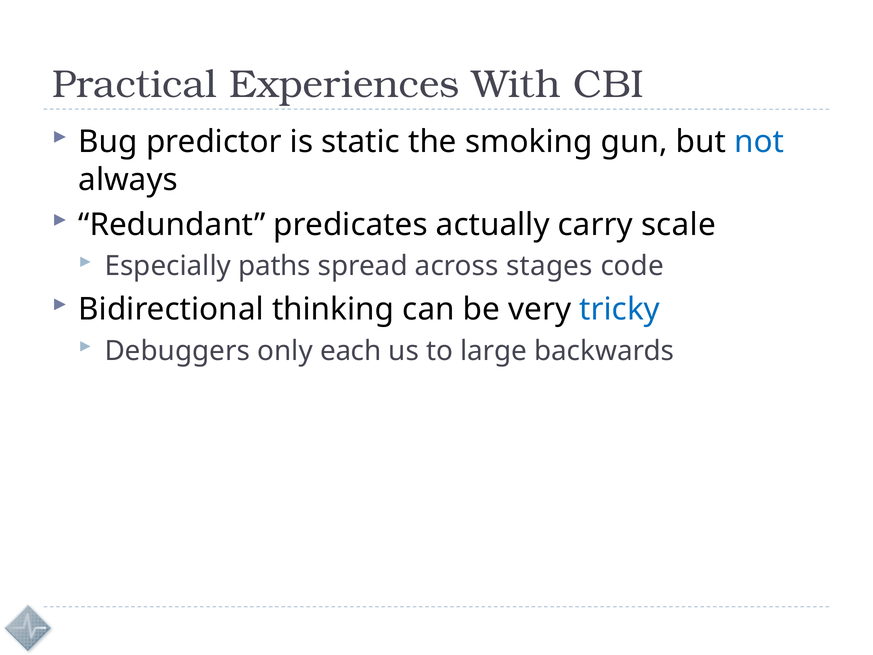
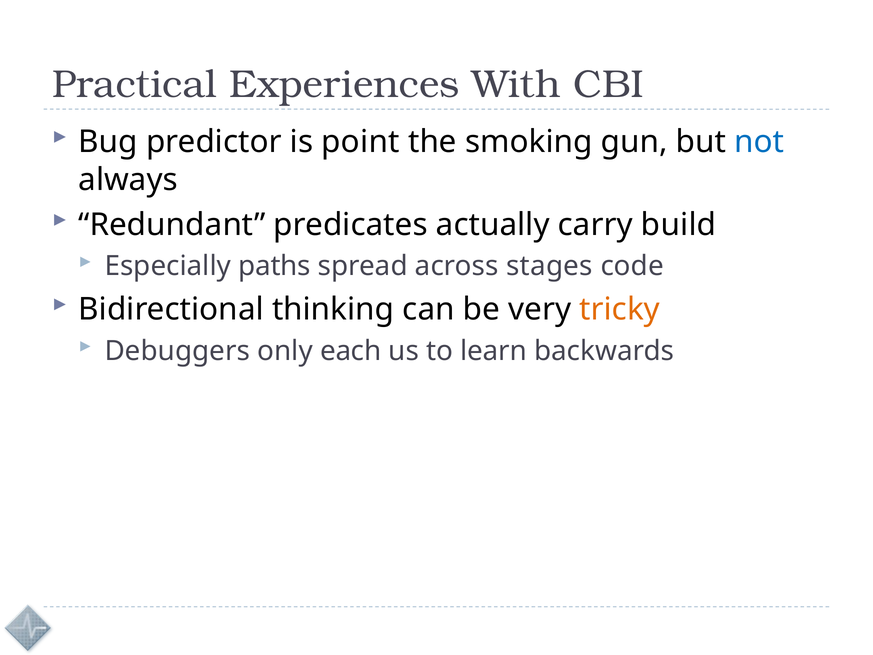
static: static -> point (360, 142)
scale: scale -> build (679, 225)
tricky colour: blue -> orange (620, 309)
large: large -> learn (494, 351)
